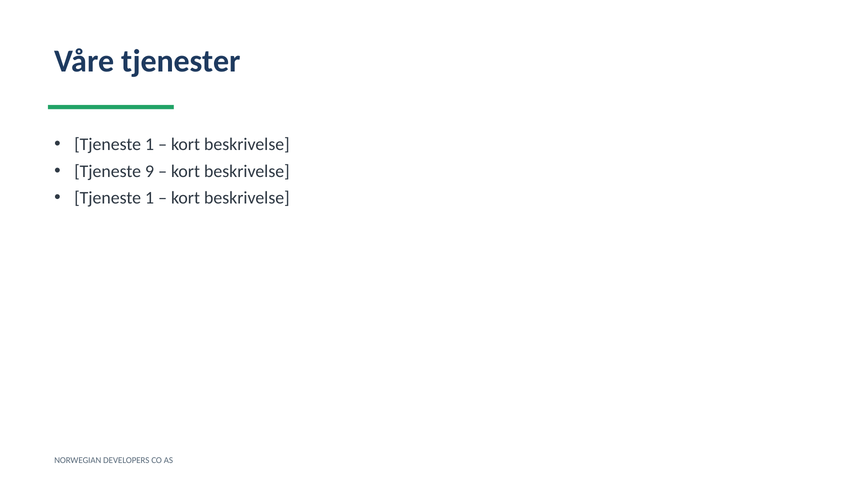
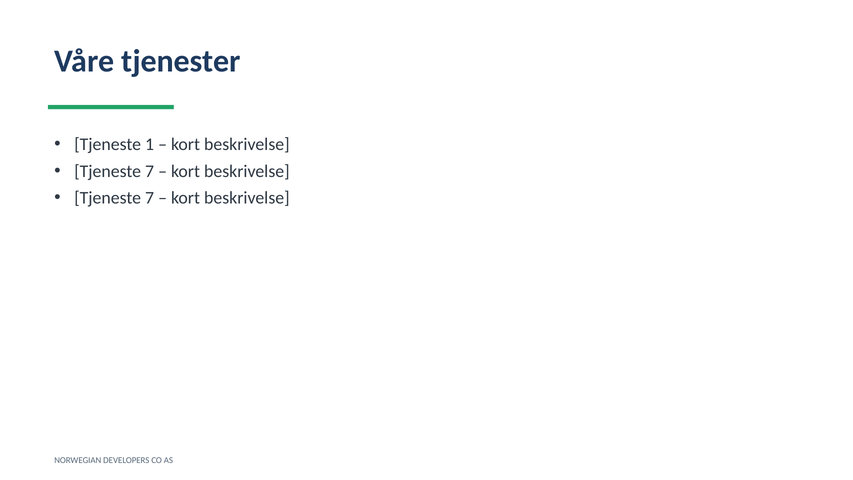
9: 9 -> 7 (150, 171)
1: 1 -> 7 (150, 198)
